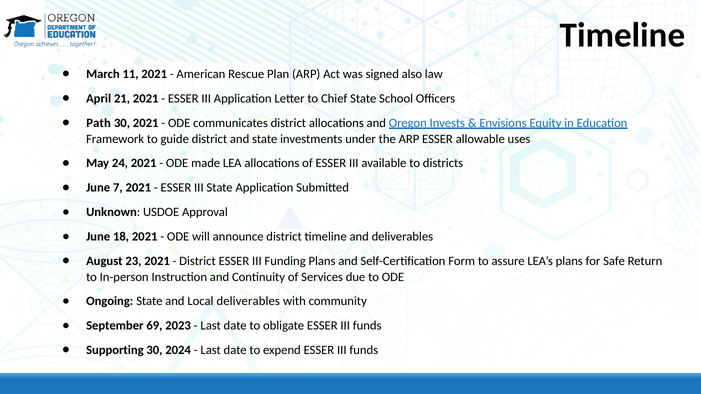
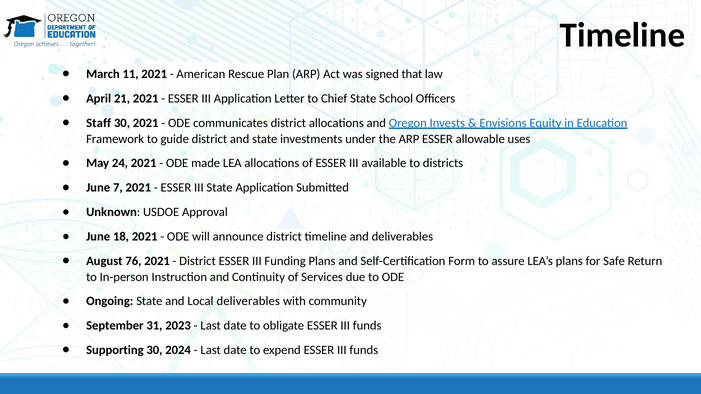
also: also -> that (412, 74)
Path: Path -> Staff (99, 123)
23: 23 -> 76 (133, 261)
69: 69 -> 31 (154, 326)
